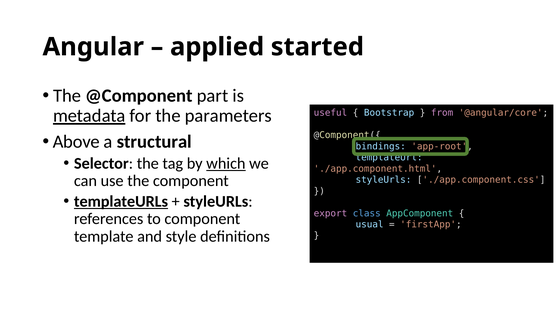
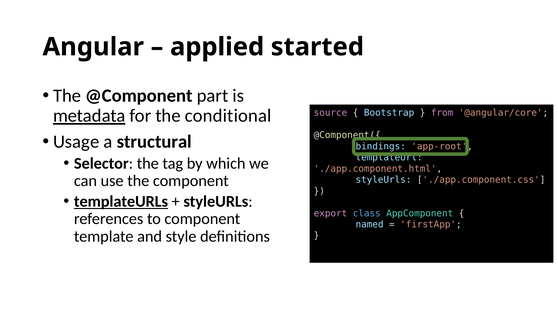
parameters: parameters -> conditional (228, 116)
useful: useful -> source (330, 113)
Above: Above -> Usage (76, 142)
which underline: present -> none (226, 163)
usual: usual -> named (370, 224)
